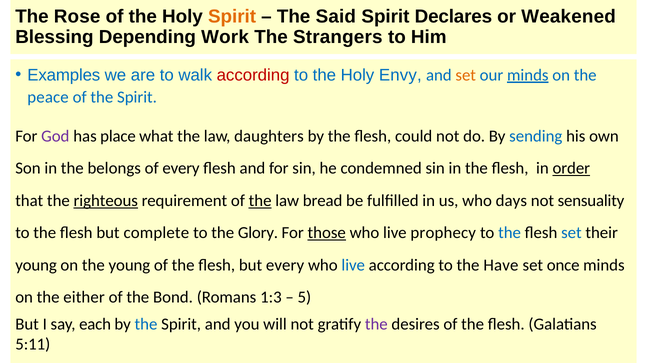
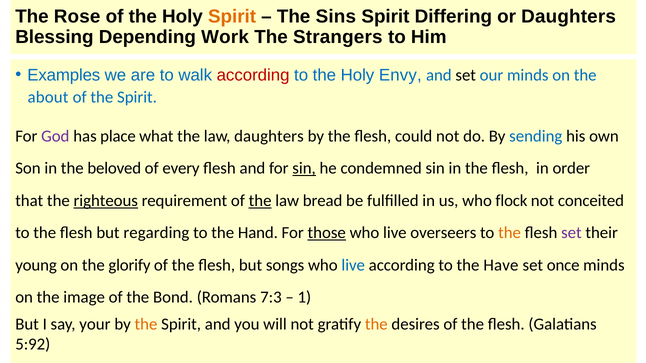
Said: Said -> Sins (336, 17)
Declares: Declares -> Differing (453, 17)
or Weakened: Weakened -> Daughters (569, 17)
set colour: orange -> black (466, 75)
minds underline: present -> none (528, 75)
peace: peace -> about (48, 97)
belongs: belongs -> beloved (114, 169)
sin underline: none -> present (304, 169)
order underline: present -> none (571, 169)
days: days -> flock (511, 201)
sensuality: sensuality -> conceited (591, 201)
complete: complete -> regarding (156, 233)
Glory: Glory -> Hand (258, 233)
prophecy: prophecy -> overseers (443, 233)
the colour: blue -> orange (510, 233)
set colour: blue -> purple (571, 233)
the young: young -> glorify (129, 265)
but every: every -> songs (285, 265)
either: either -> image (84, 298)
1:3: 1:3 -> 7:3 (271, 298)
5: 5 -> 1 (304, 298)
each: each -> your (95, 325)
the colour: blue -> orange (146, 325)
the colour: purple -> orange (376, 325)
5:11: 5:11 -> 5:92 (33, 345)
